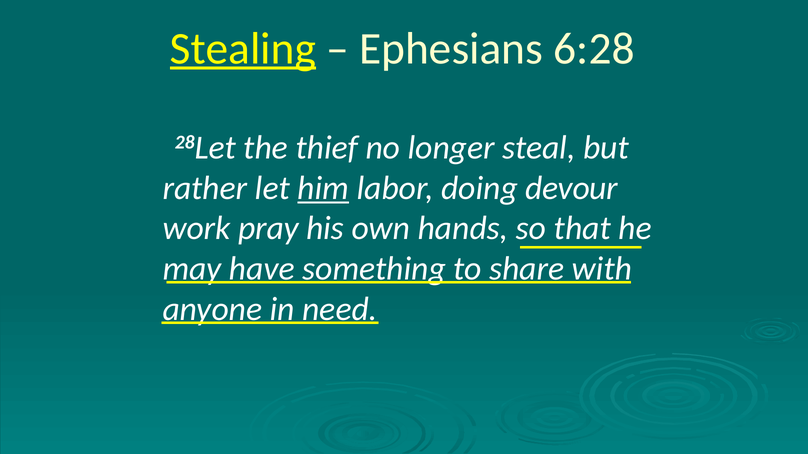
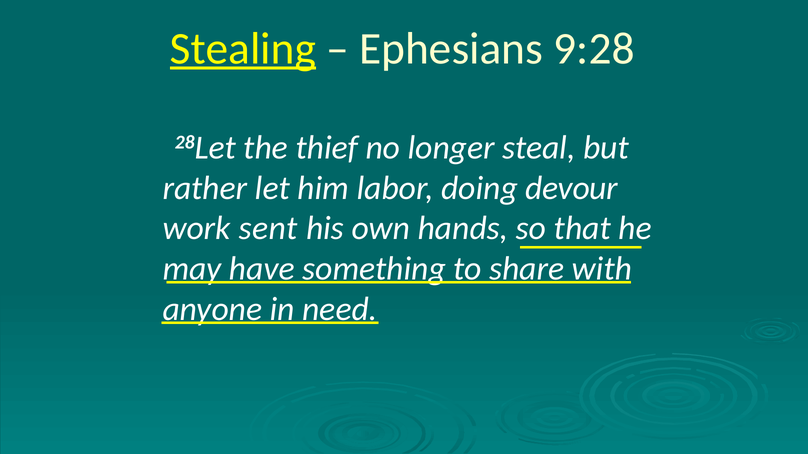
6:28: 6:28 -> 9:28 (594, 49)
him underline: present -> none (323, 188)
pray: pray -> sent (268, 229)
